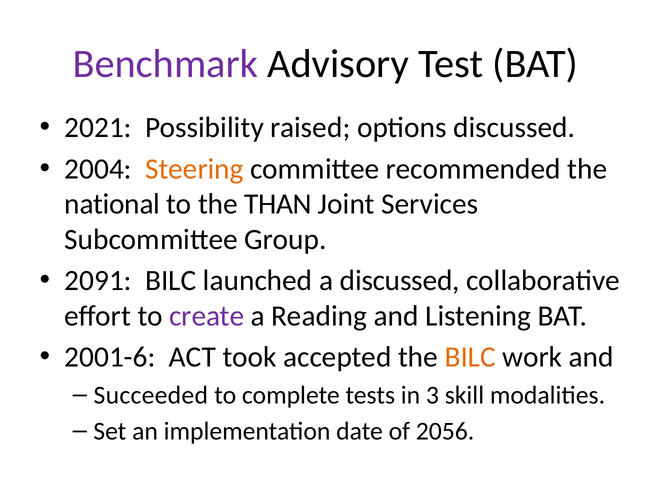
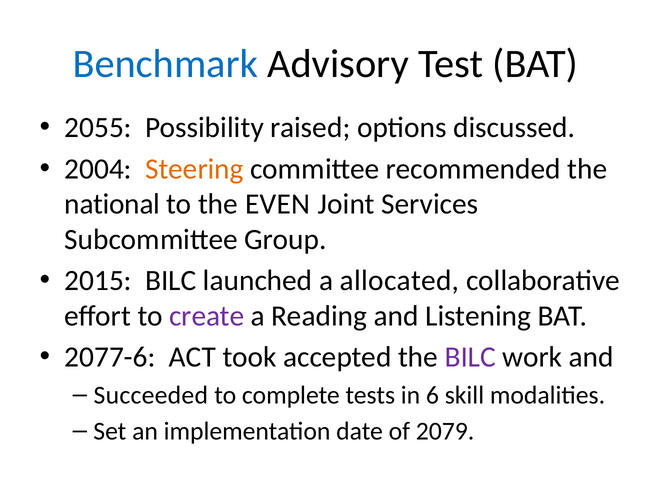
Benchmark colour: purple -> blue (165, 64)
2021: 2021 -> 2055 (98, 128)
THAN: THAN -> EVEN (278, 204)
2091: 2091 -> 2015 (98, 281)
a discussed: discussed -> allocated (399, 281)
2001-6: 2001-6 -> 2077-6 (110, 357)
BILC colour: orange -> purple (470, 357)
3: 3 -> 6 (432, 395)
2056: 2056 -> 2079 (445, 431)
